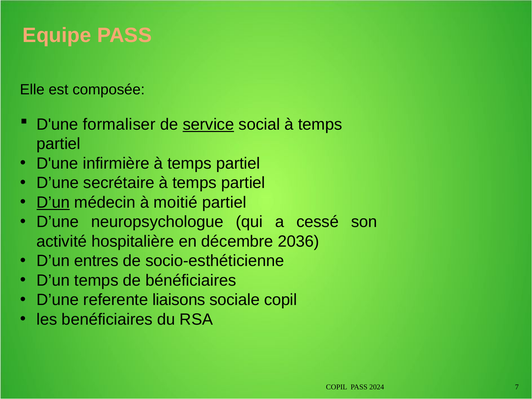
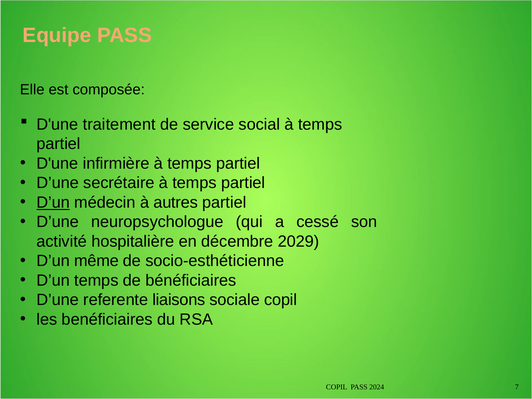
formaliser: formaliser -> traitement (119, 124)
service underline: present -> none (208, 124)
moitié: moitié -> autres (176, 202)
2036: 2036 -> 2029 (299, 241)
entres: entres -> même (96, 261)
